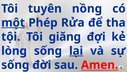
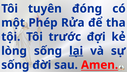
nồng: nồng -> đóng (87, 9)
một underline: present -> none (13, 23)
giăng: giăng -> trước (65, 37)
